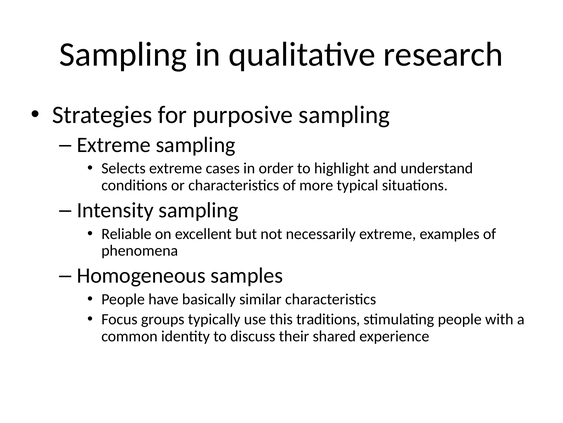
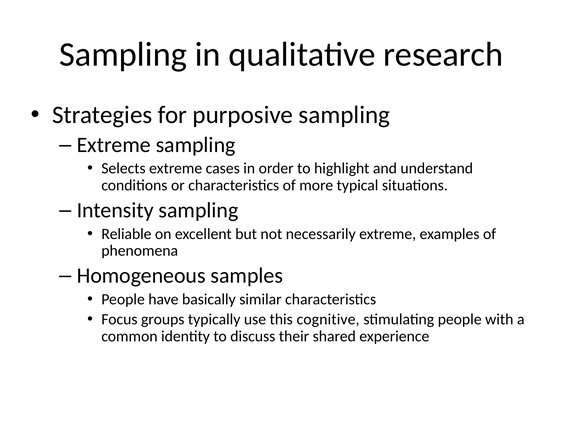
traditions: traditions -> cognitive (328, 319)
